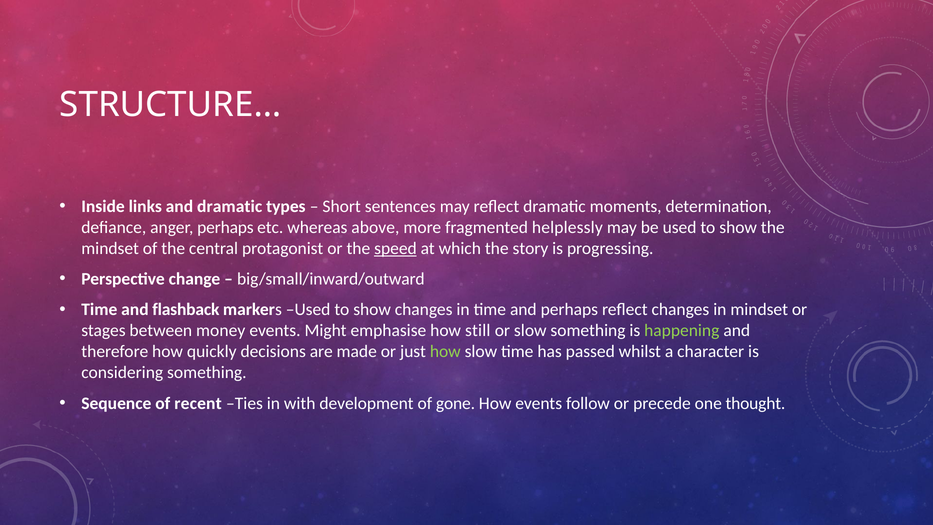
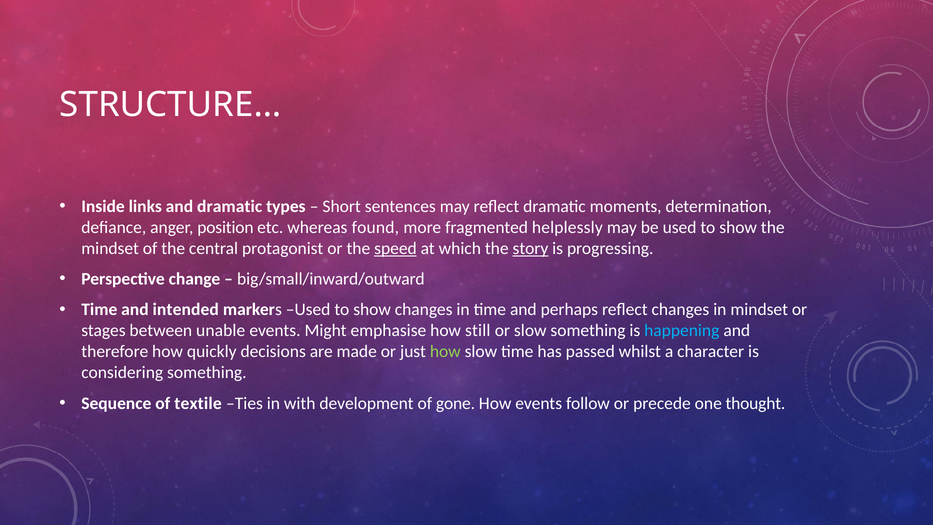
anger perhaps: perhaps -> position (225, 227)
above: above -> found (375, 227)
story underline: none -> present (530, 248)
flashback: flashback -> intended (186, 310)
money: money -> unable (221, 331)
happening colour: light green -> light blue (682, 331)
recent: recent -> textile (198, 403)
